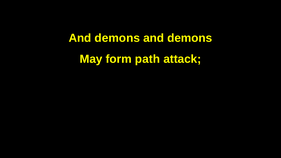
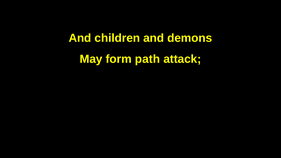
demons: demons -> children (117, 38)
